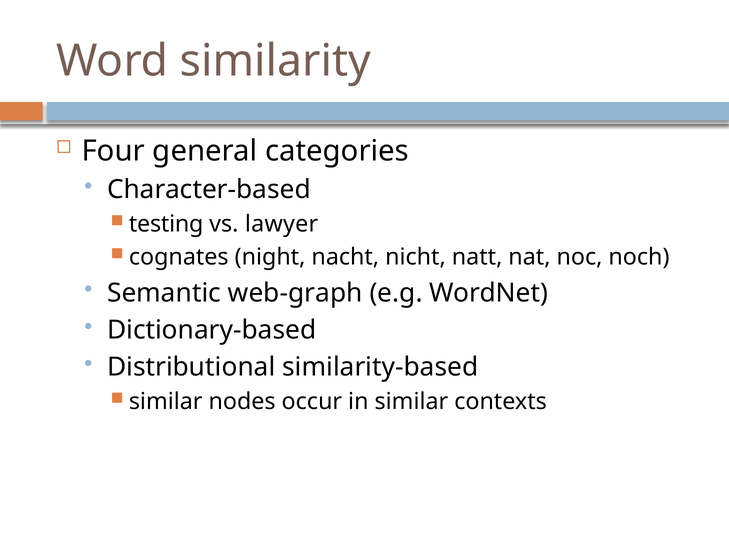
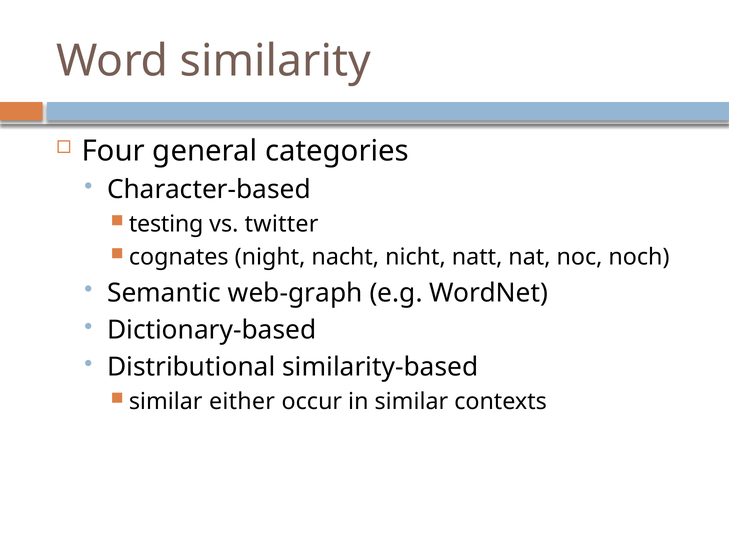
lawyer: lawyer -> twitter (282, 224)
nodes: nodes -> either (242, 402)
